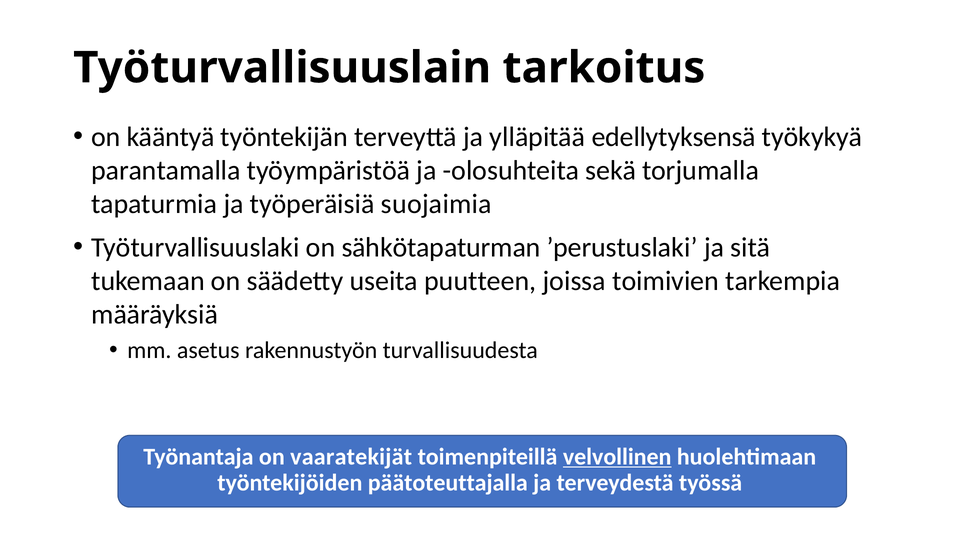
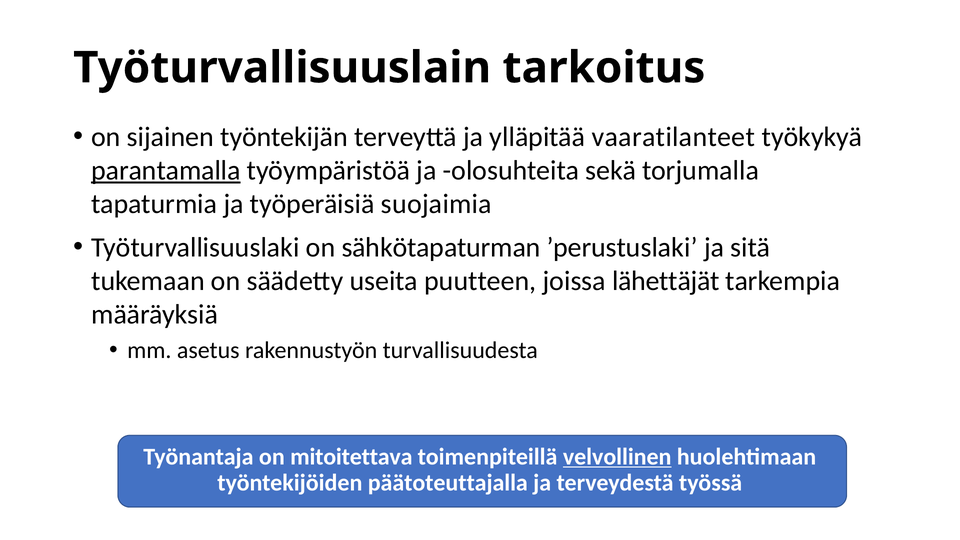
kääntyä: kääntyä -> sijainen (170, 137)
edellytyksensä: edellytyksensä -> vaaratilanteet (673, 137)
parantamalla underline: none -> present (166, 170)
toimivien: toimivien -> lähettäjät (666, 281)
vaaratekijät: vaaratekijät -> mitoitettava (351, 457)
